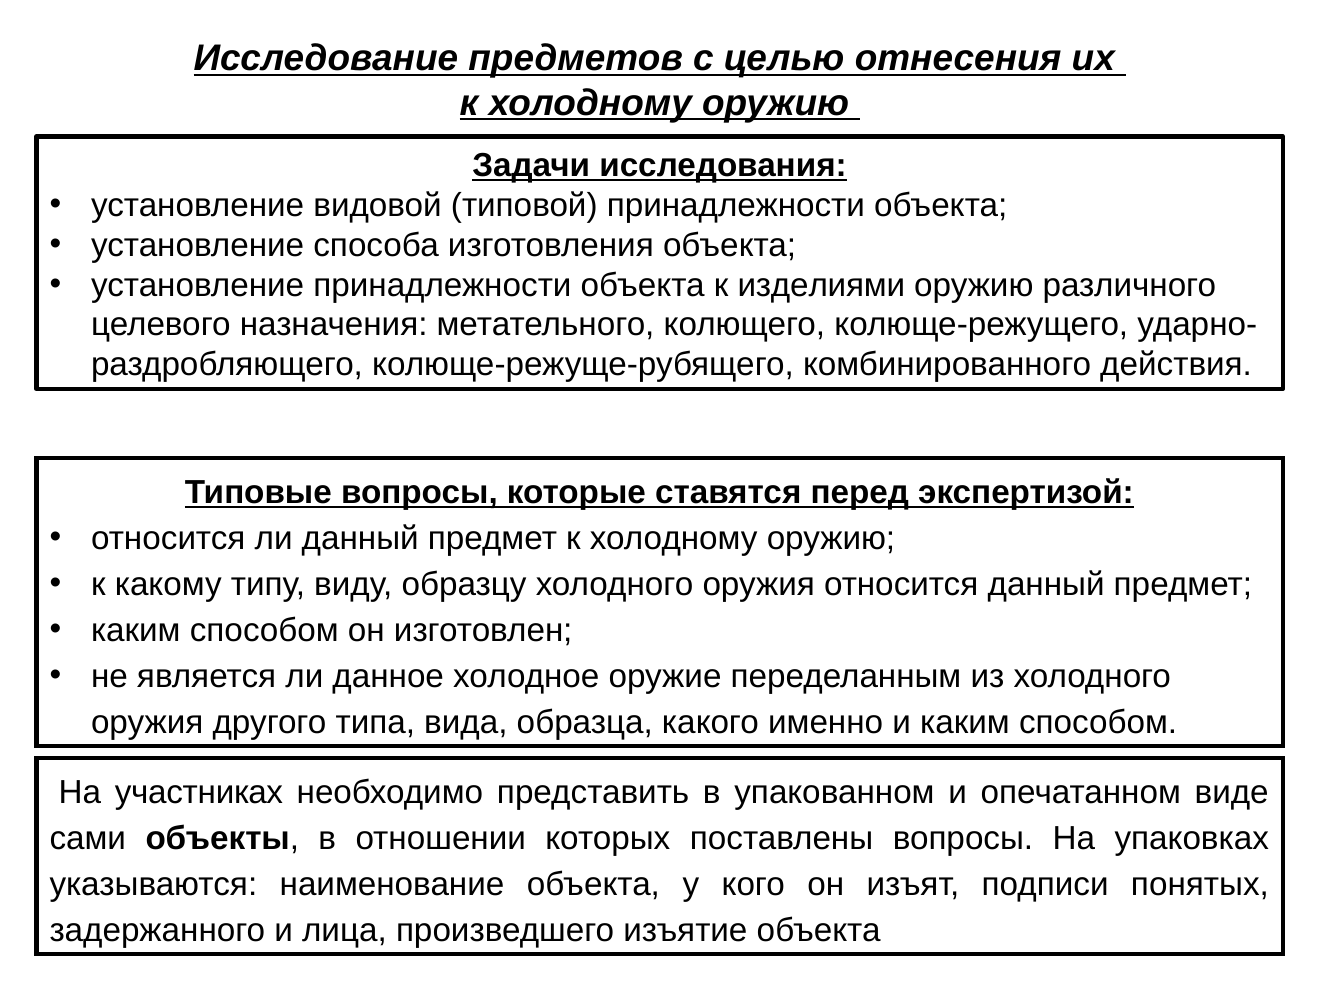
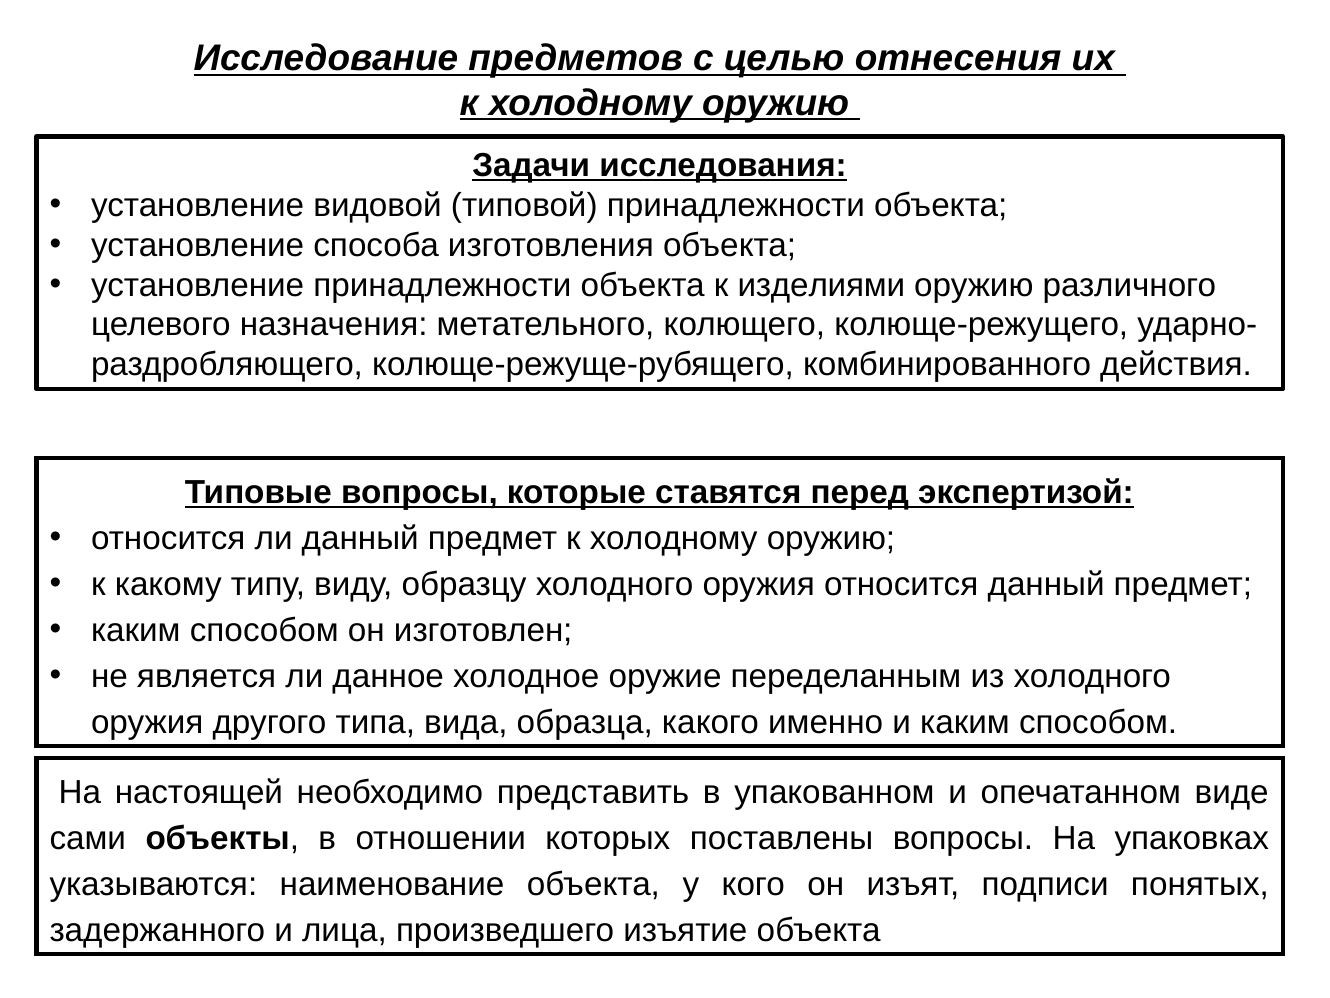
участниках: участниках -> настоящей (199, 792)
